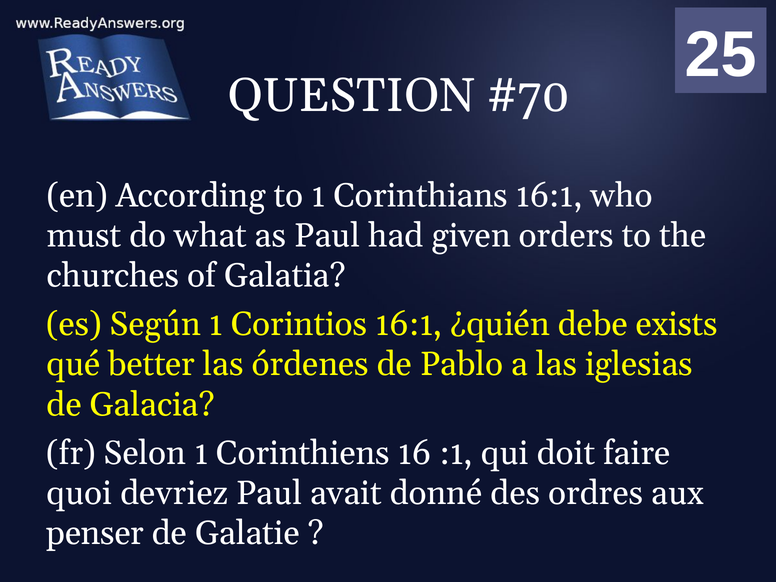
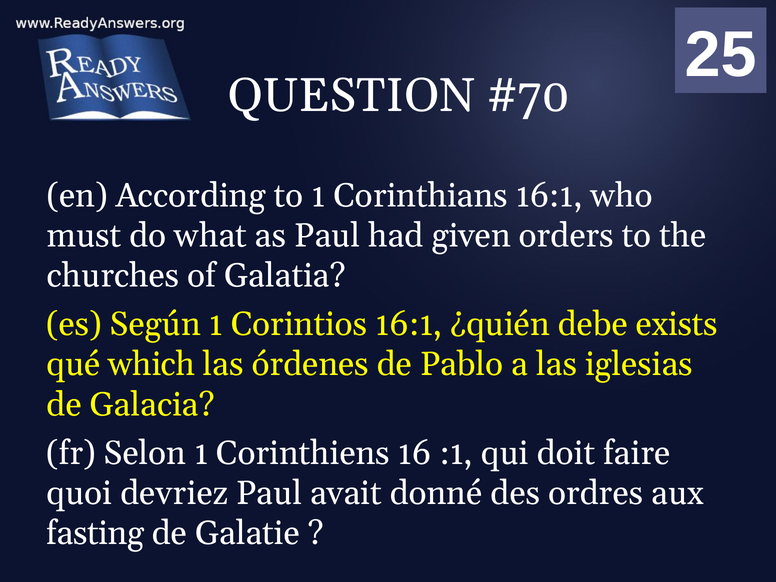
better: better -> which (152, 364)
penser: penser -> fasting (95, 533)
